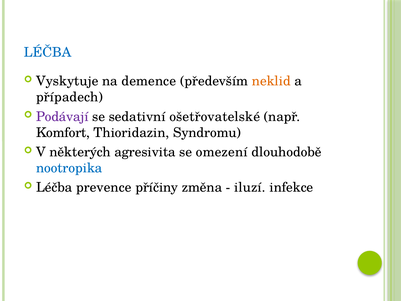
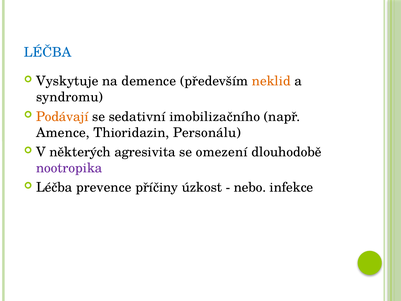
případech: případech -> syndromu (70, 97)
Podávají colour: purple -> orange (62, 117)
ošetřovatelské: ošetřovatelské -> imobilizačního (215, 117)
Komfort: Komfort -> Amence (63, 133)
Syndromu: Syndromu -> Personálu (207, 133)
nootropika colour: blue -> purple (69, 168)
změna: změna -> úzkost (202, 187)
iluzí: iluzí -> nebo (250, 187)
